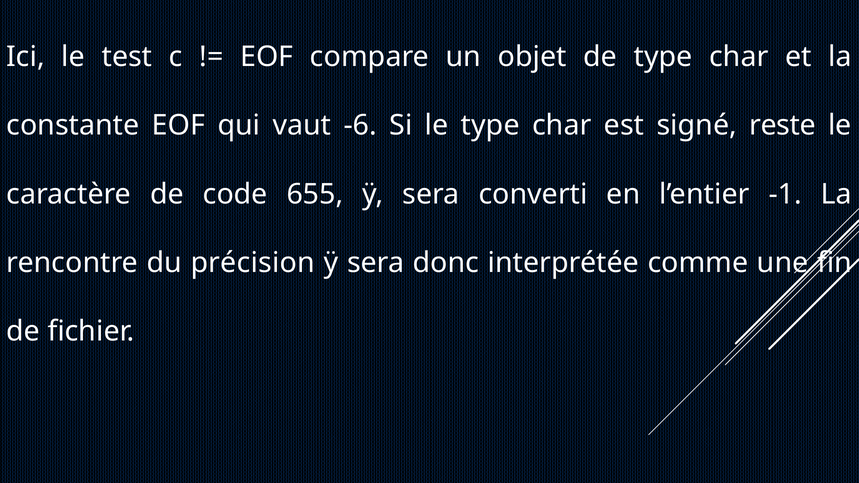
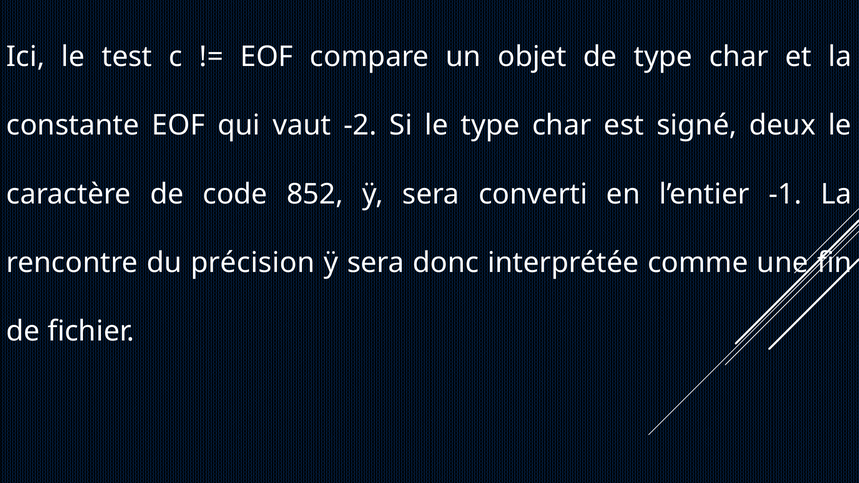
-6: -6 -> -2 (360, 125)
reste: reste -> deux (782, 125)
655: 655 -> 852 (315, 194)
